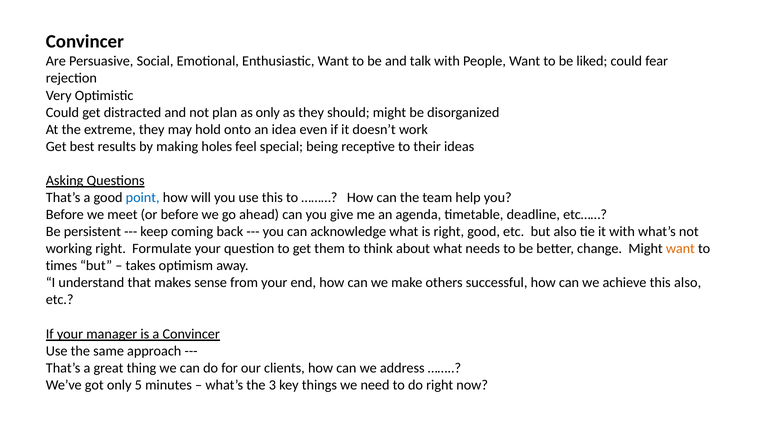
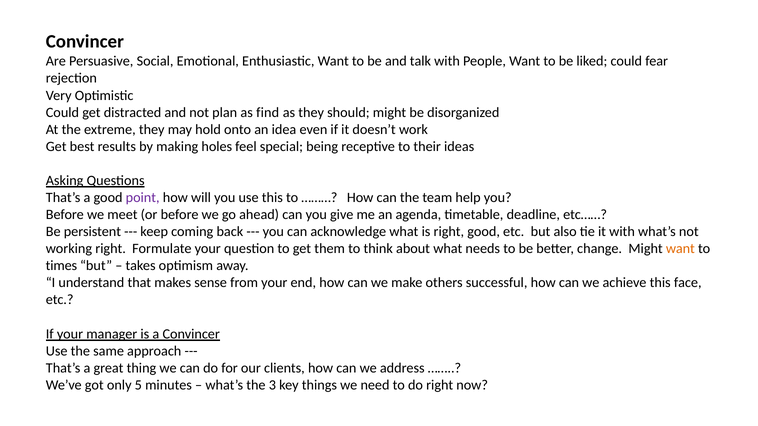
as only: only -> find (268, 112)
point colour: blue -> purple (143, 198)
this also: also -> face (688, 283)
